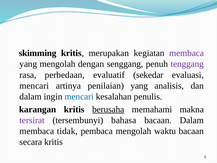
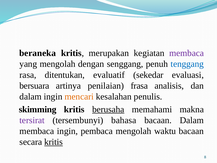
skimming: skimming -> beraneka (38, 53)
tenggang colour: purple -> blue (187, 64)
perbedaan: perbedaan -> ditentukan (65, 75)
mencari: mencari -> bersuara (34, 86)
penilaian yang: yang -> frasa (139, 86)
mencari colour: blue -> orange (79, 96)
karangan: karangan -> skimming (38, 109)
membaca tidak: tidak -> ingin (67, 131)
kritis underline: none -> present (54, 142)
